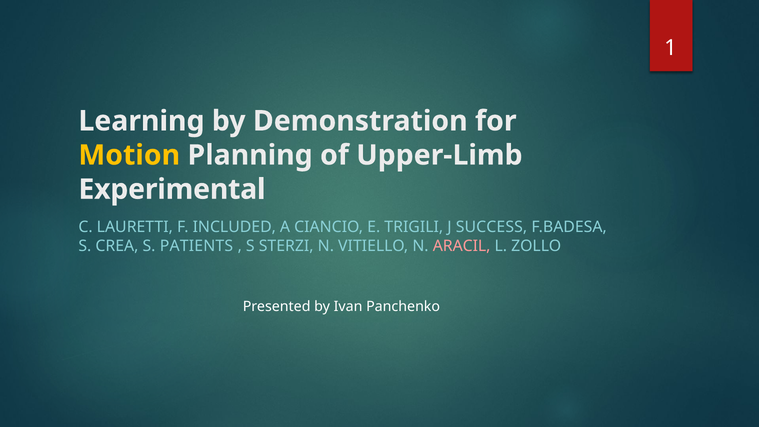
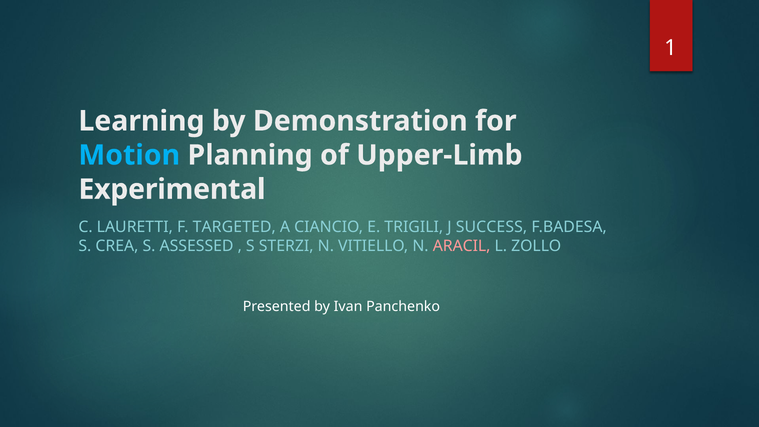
Motion colour: yellow -> light blue (129, 155)
INCLUDED: INCLUDED -> TARGETED (234, 227)
PATIENTS: PATIENTS -> ASSESSED (197, 246)
